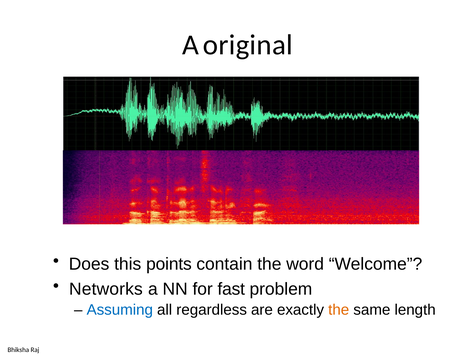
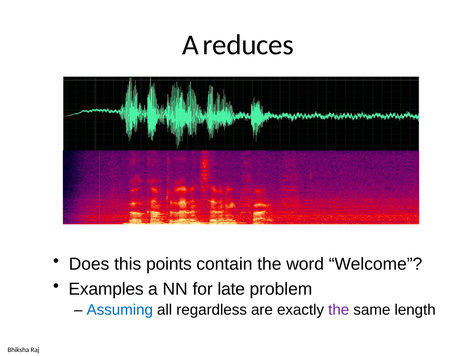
original: original -> reduces (248, 45)
Networks: Networks -> Examples (106, 289)
fast: fast -> late (231, 289)
the colour: orange -> purple (339, 310)
